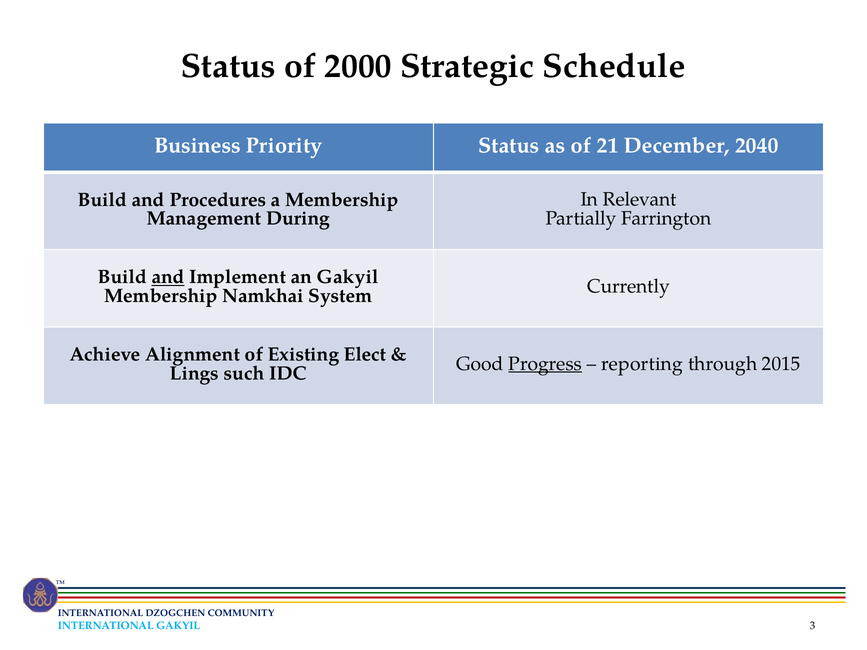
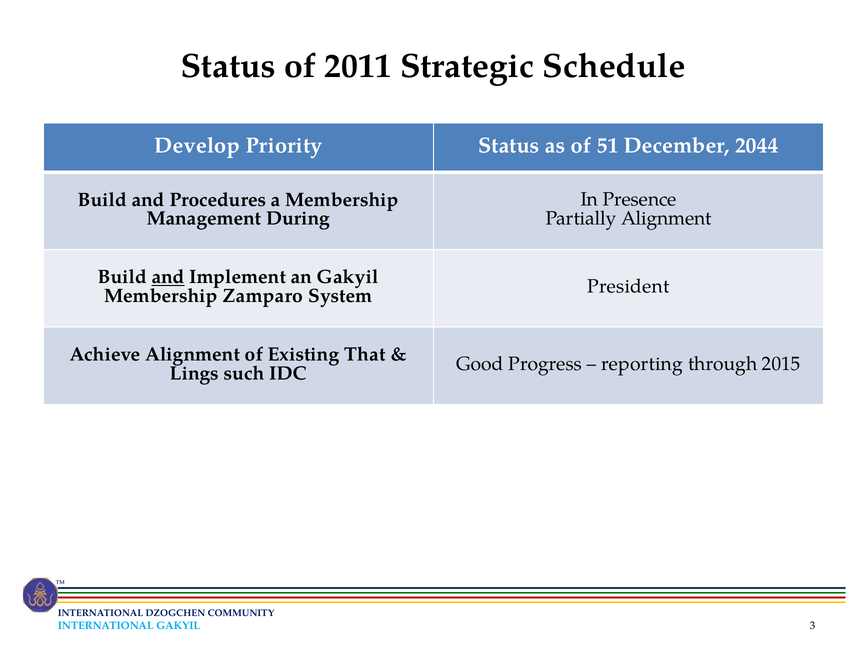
2000: 2000 -> 2011 (358, 66)
Business: Business -> Develop (197, 145)
21: 21 -> 51 (608, 145)
2040: 2040 -> 2044 (757, 145)
Relevant: Relevant -> Presence (640, 199)
Partially Farrington: Farrington -> Alignment (666, 219)
Namkhai: Namkhai -> Zamparo (263, 296)
Currently: Currently -> President (628, 286)
Elect: Elect -> That (365, 355)
Progress underline: present -> none (545, 364)
